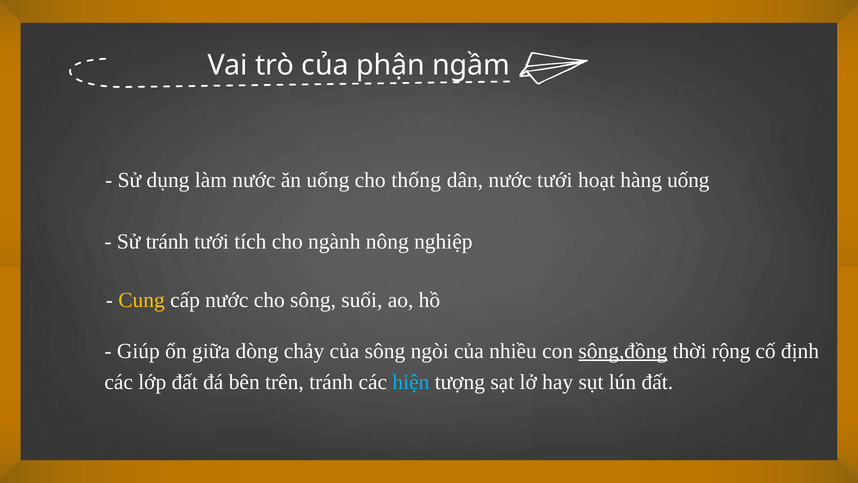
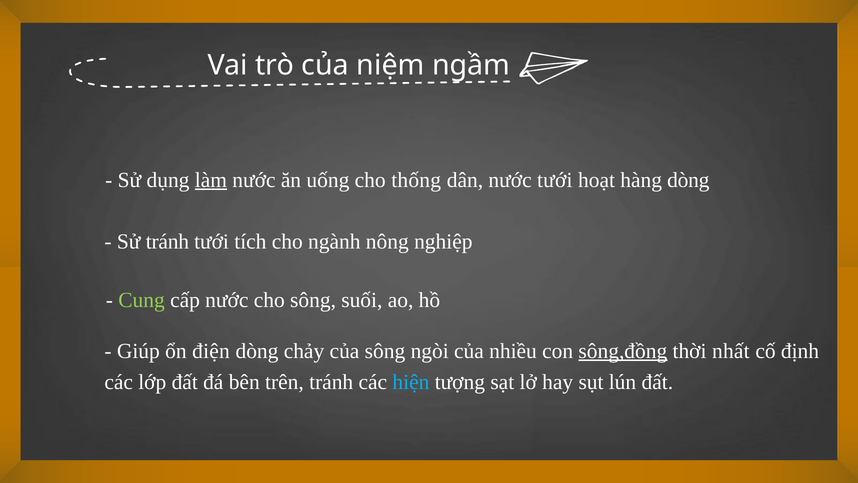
phận: phận -> niệm (390, 65)
làm underline: none -> present (211, 180)
hàng uống: uống -> dòng (688, 180)
Cung colour: yellow -> light green (142, 300)
giữa: giữa -> điện (211, 351)
rộng: rộng -> nhất (731, 351)
